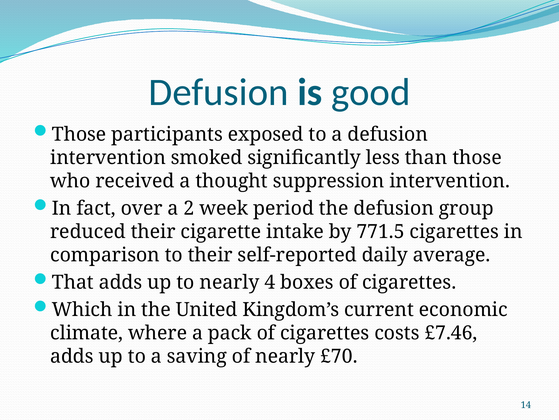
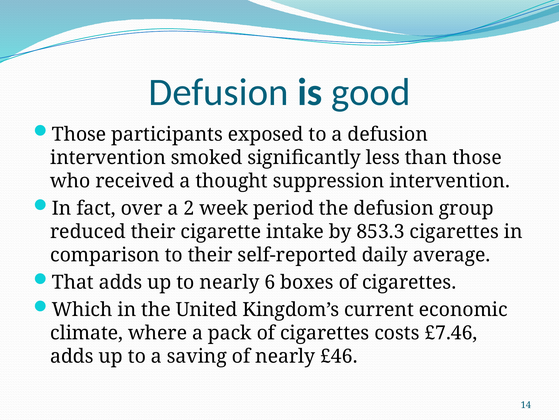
771.5: 771.5 -> 853.3 (380, 231)
4: 4 -> 6 (270, 282)
£70: £70 -> £46 (339, 356)
